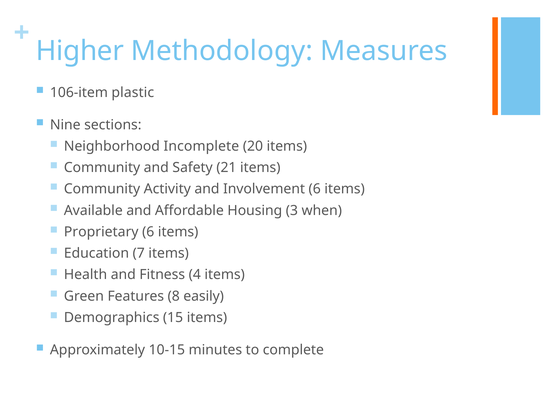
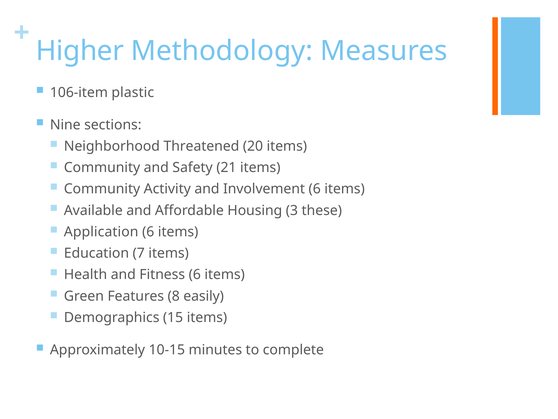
Incomplete: Incomplete -> Threatened (201, 146)
when: when -> these (322, 210)
Proprietary: Proprietary -> Application (101, 232)
Fitness 4: 4 -> 6 (195, 274)
